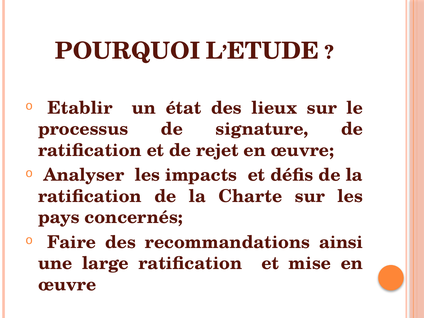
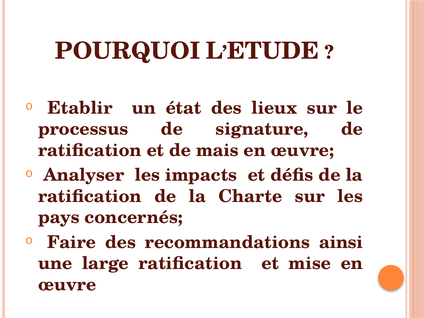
rejet: rejet -> mais (217, 150)
